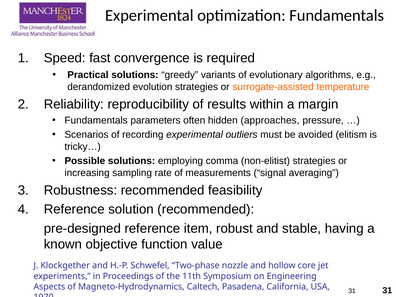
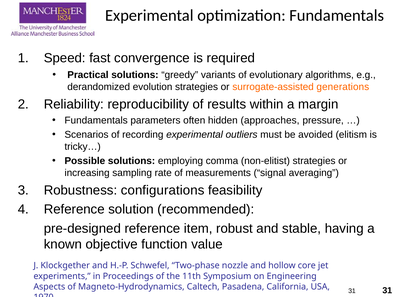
temperature: temperature -> generations (343, 87)
Robustness recommended: recommended -> configurations (163, 190)
